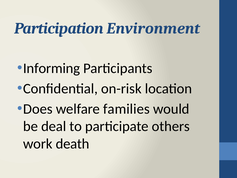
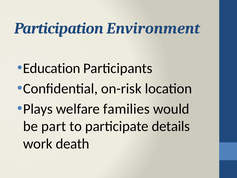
Informing: Informing -> Education (52, 68)
Does: Does -> Plays (38, 109)
deal: deal -> part (54, 126)
others: others -> details (171, 126)
